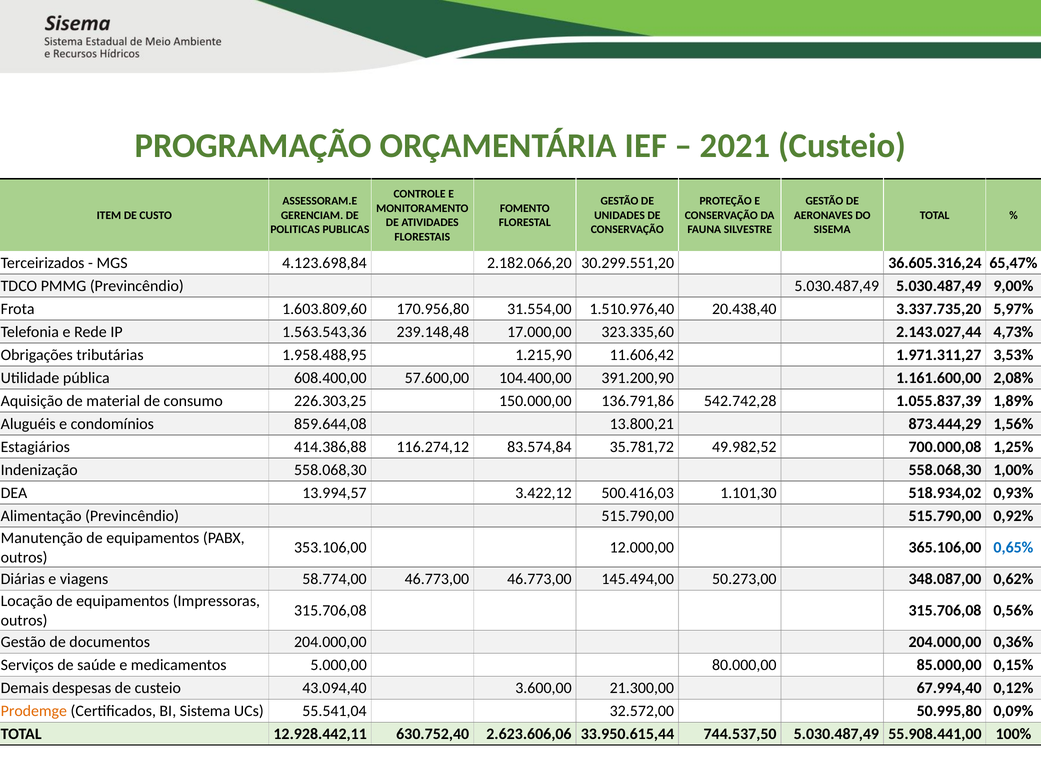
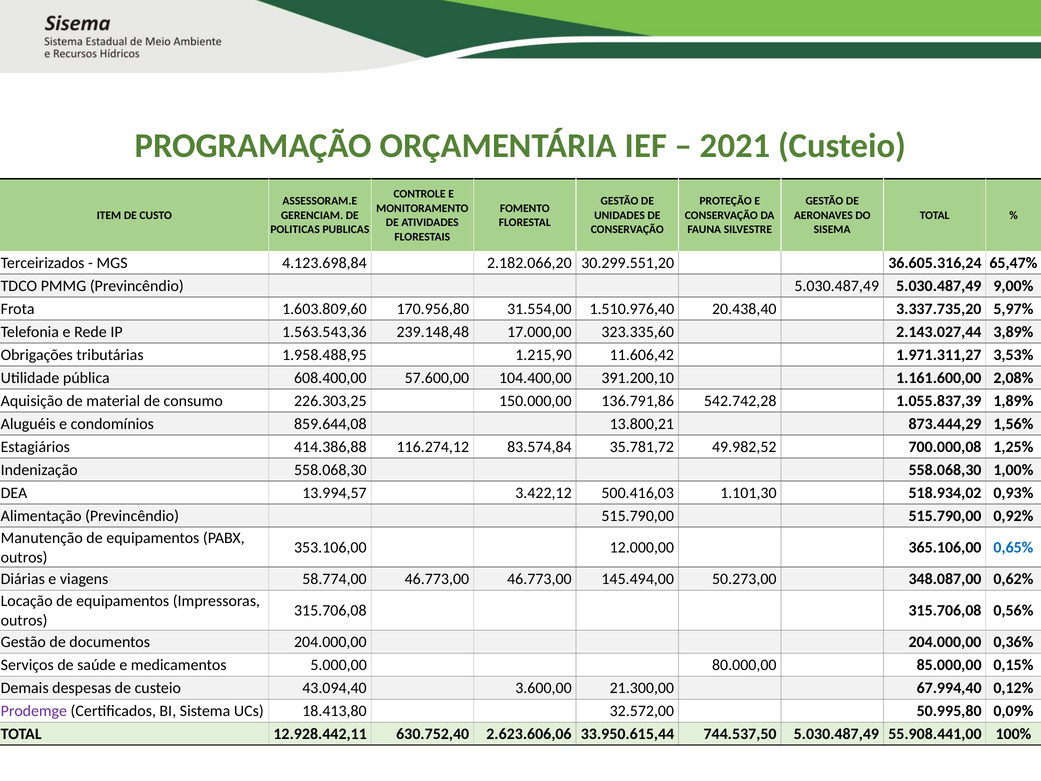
4,73%: 4,73% -> 3,89% (1013, 332)
391.200,90: 391.200,90 -> 391.200,10 (638, 378)
Prodemge colour: orange -> purple (34, 711)
55.541,04: 55.541,04 -> 18.413,80 (334, 711)
